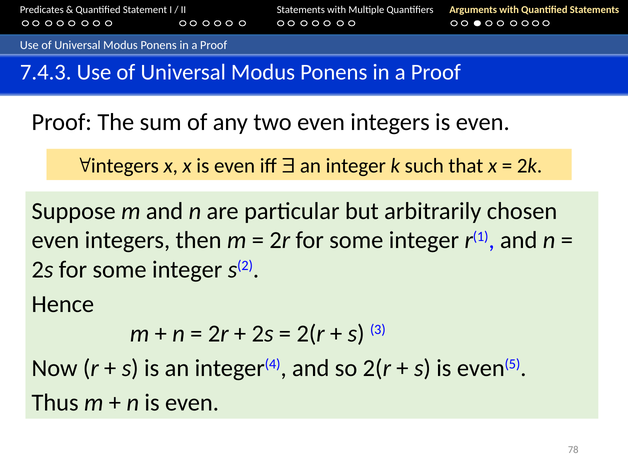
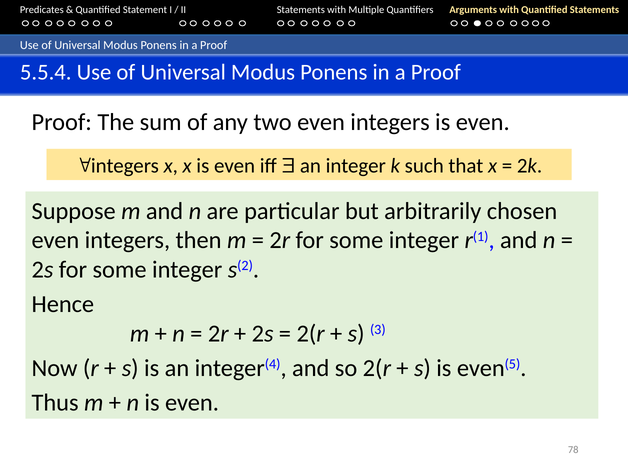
7.4.3: 7.4.3 -> 5.5.4 (46, 72)
